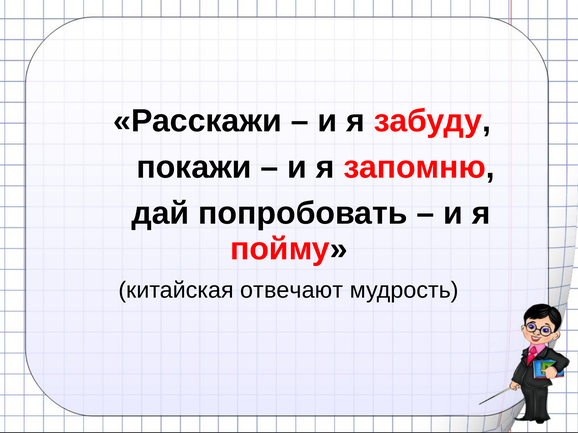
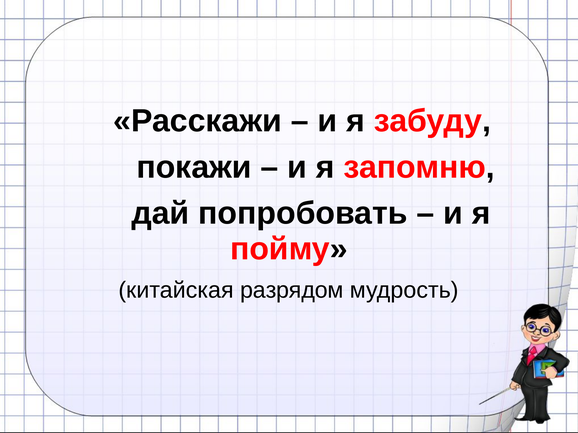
отвечают: отвечают -> разрядом (292, 291)
